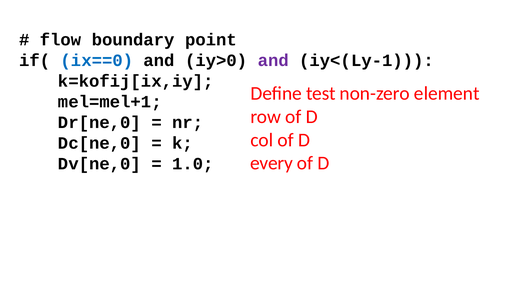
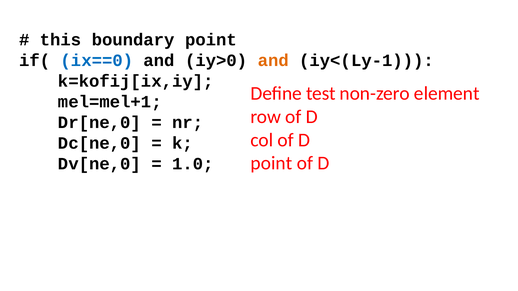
flow: flow -> this (61, 40)
and colour: purple -> orange (273, 60)
every: every -> point (271, 163)
